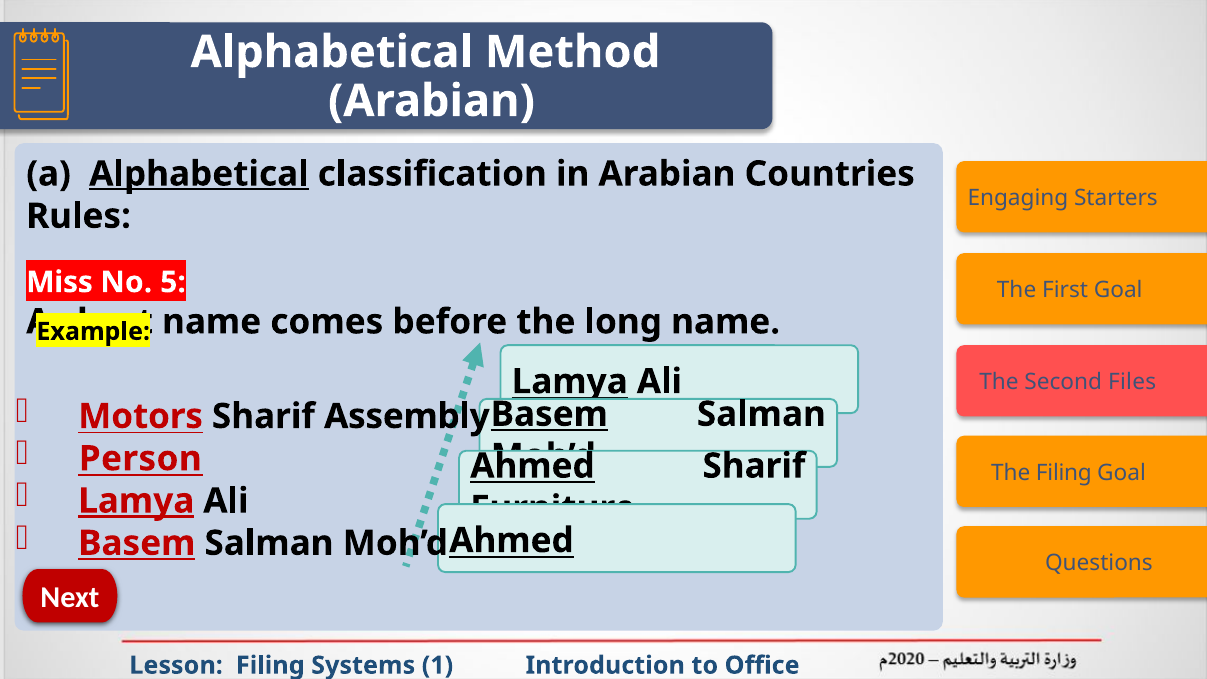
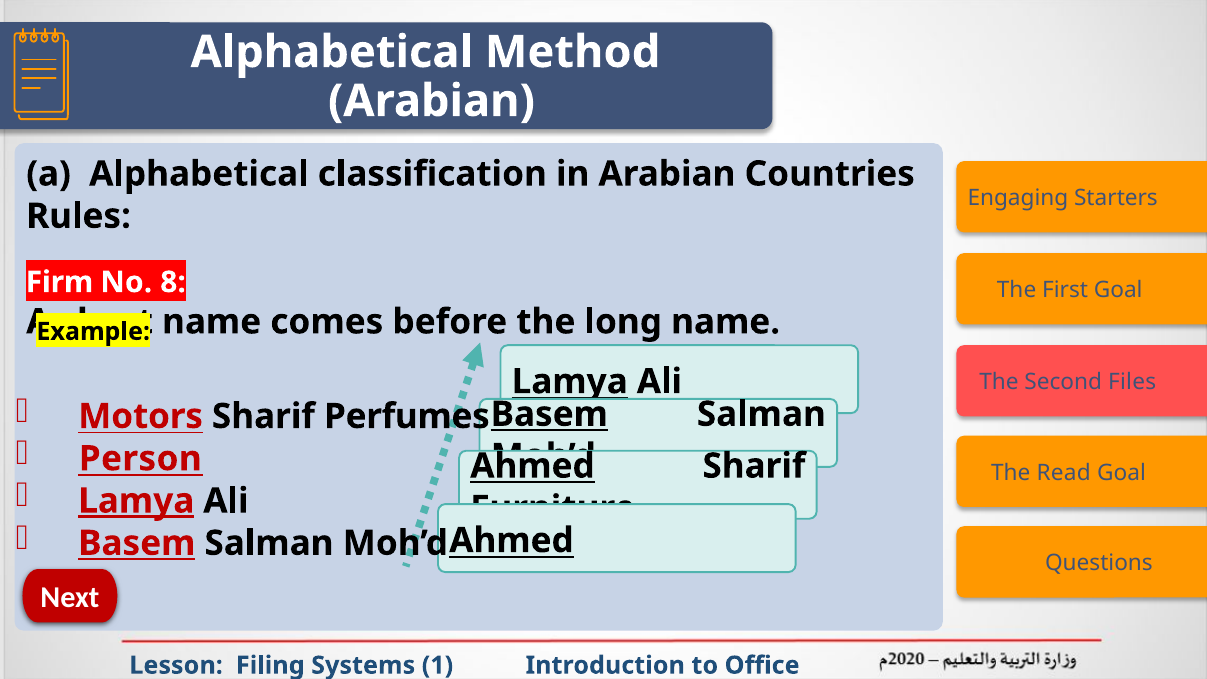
Alphabetical underline: present -> none (199, 174)
Miss: Miss -> Firm (59, 282)
5: 5 -> 8 (173, 282)
Assembly: Assembly -> Perfumes (407, 416)
The Filing: Filing -> Read (1064, 473)
